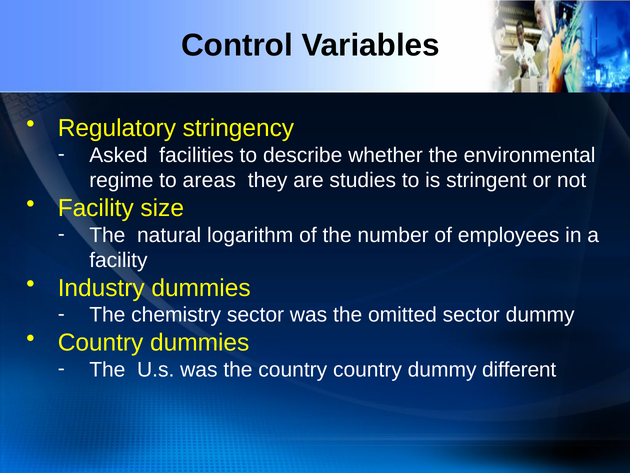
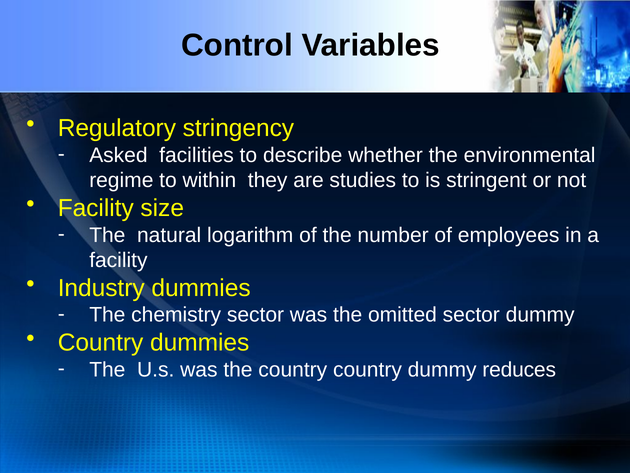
areas: areas -> within (209, 180)
different: different -> reduces (519, 369)
